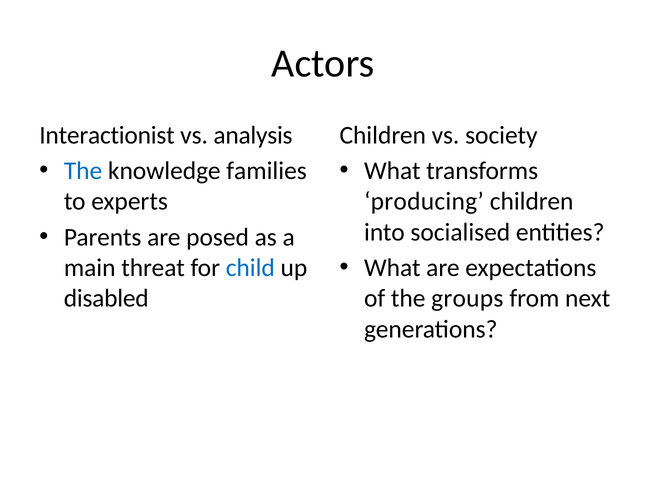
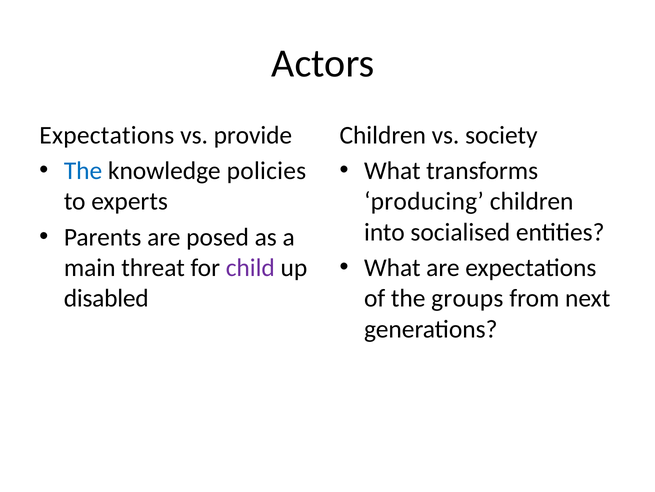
Interactionist: Interactionist -> Expectations (107, 135)
analysis: analysis -> provide (253, 135)
families: families -> policies (266, 171)
child colour: blue -> purple (250, 268)
